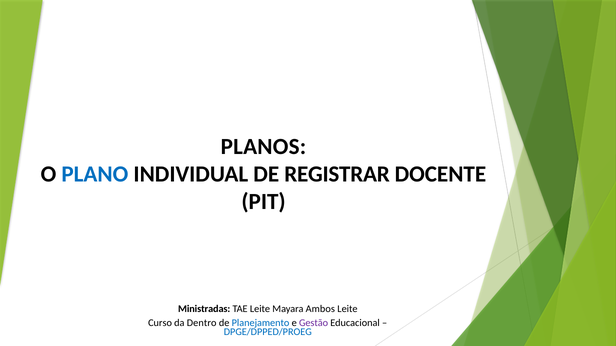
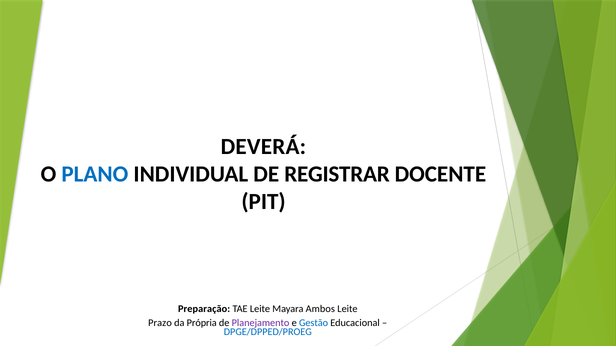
PLANOS: PLANOS -> DEVERÁ (263, 147)
Ministradas: Ministradas -> Preparação (204, 310)
Curso: Curso -> Prazo (160, 324)
Dentro: Dentro -> Própria (202, 324)
Planejamento colour: blue -> purple (261, 324)
Gestão colour: purple -> blue (314, 324)
